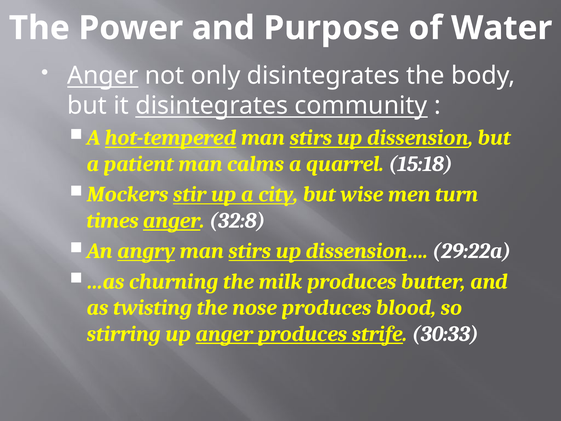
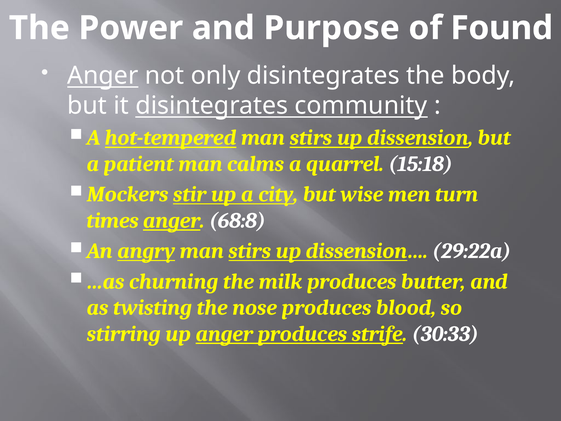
Water: Water -> Found (502, 28)
32:8: 32:8 -> 68:8 (238, 220)
